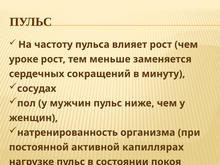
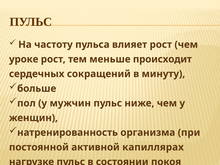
заменяется: заменяется -> происходит (162, 59)
сосудах: сосудах -> больше (37, 89)
